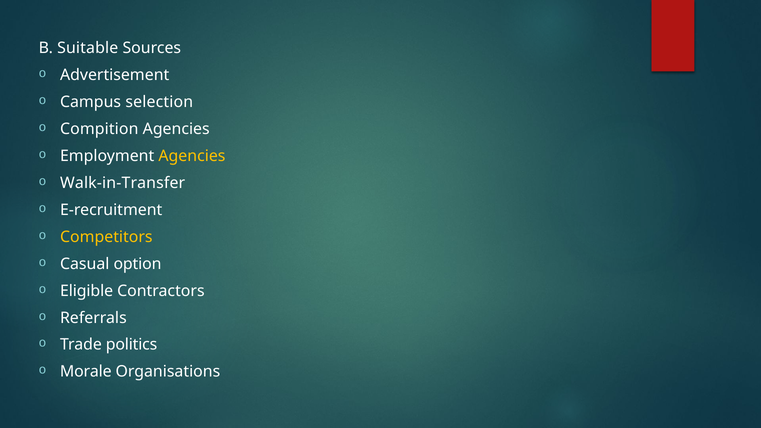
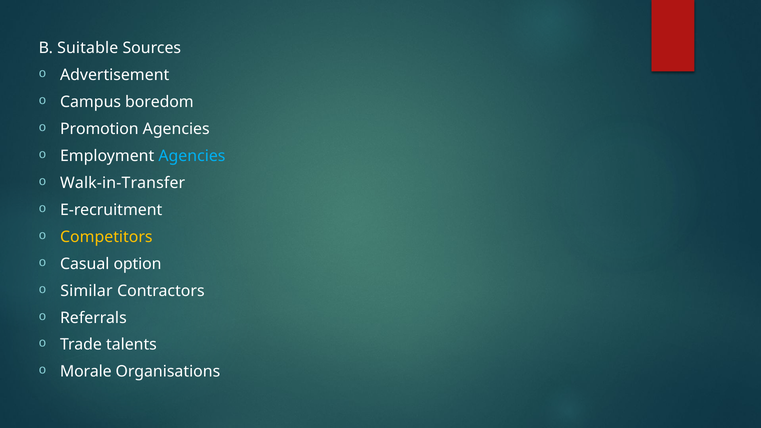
selection: selection -> boredom (159, 102)
Compition: Compition -> Promotion (99, 129)
Agencies colour: yellow -> light blue (192, 156)
Eligible: Eligible -> Similar (86, 291)
politics: politics -> talents (131, 345)
